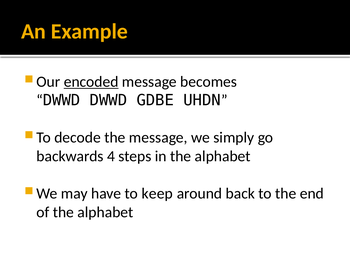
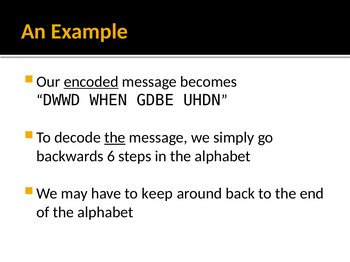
DWWD DWWD: DWWD -> WHEN (108, 101)
the underline: none -> present (115, 138)
4: 4 -> 6 (111, 157)
